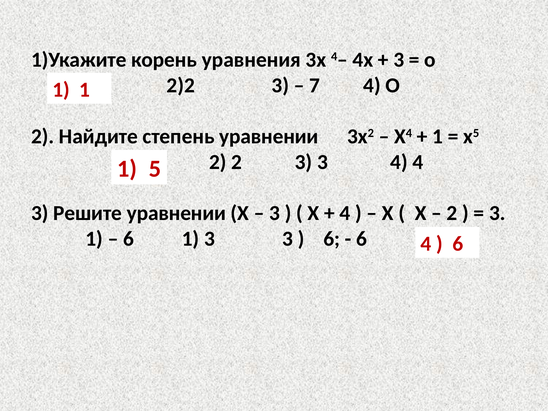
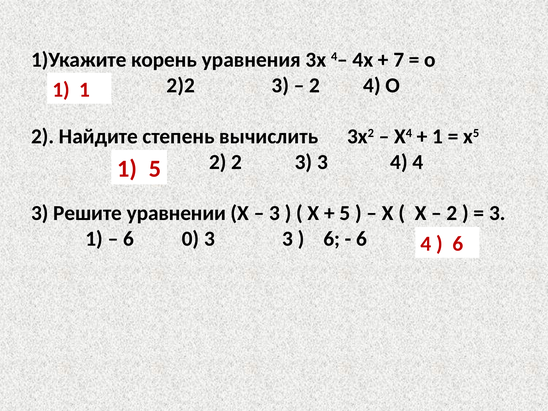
3: 3 -> 7 (399, 60)
7: 7 -> 2 (315, 85)
степень уравнении: уравнении -> вычислить (269, 137)
4: 4 -> 5 (345, 213)
1: 1 -> 0 (191, 239)
